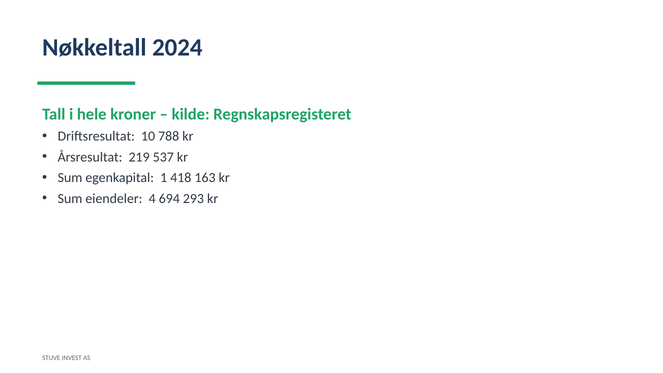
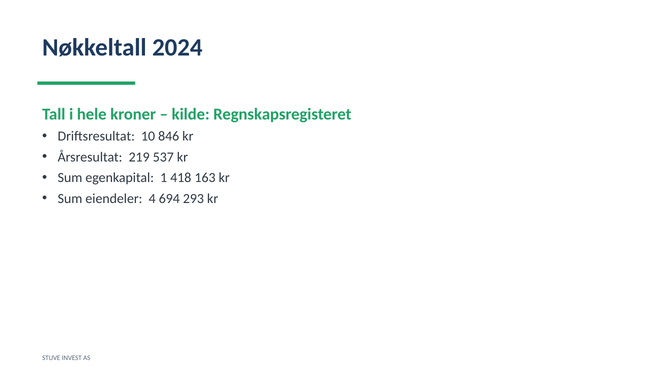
788: 788 -> 846 (169, 136)
